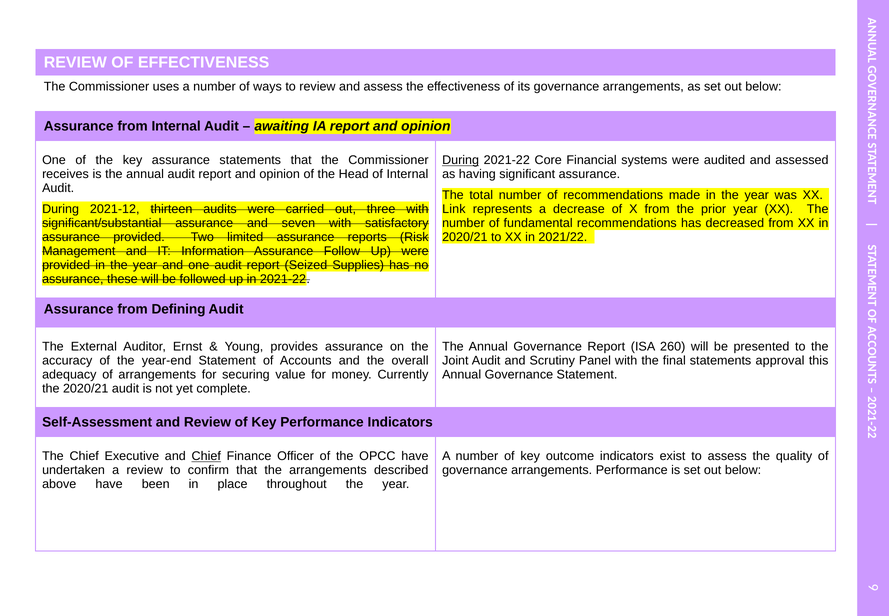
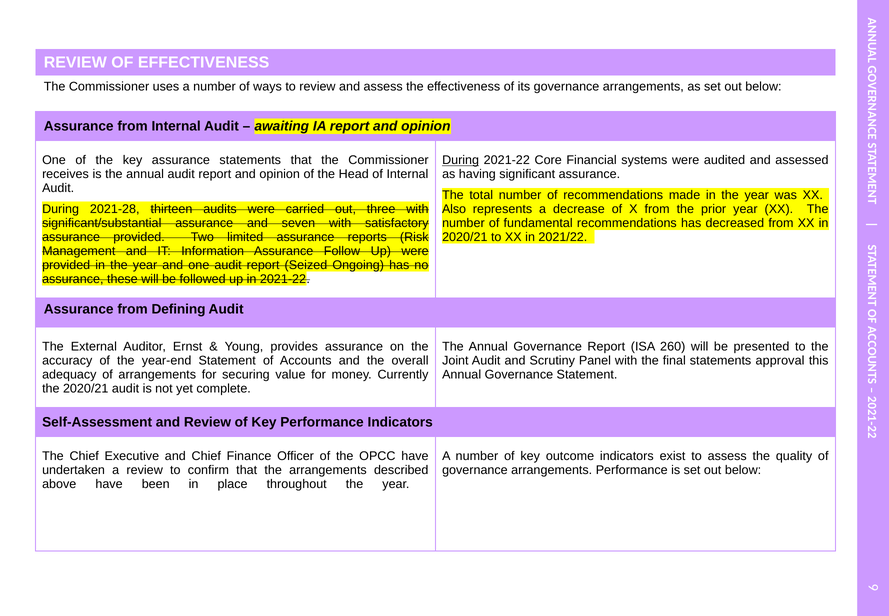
2021-12: 2021-12 -> 2021-28 (115, 209)
Link: Link -> Also (454, 209)
Supplies: Supplies -> Ongoing (358, 265)
Chief underline: present -> none (206, 456)
